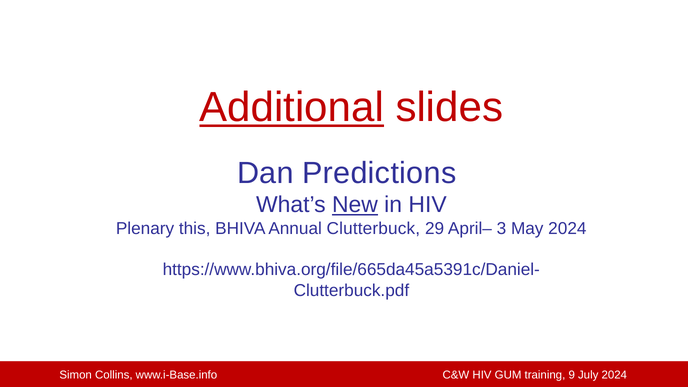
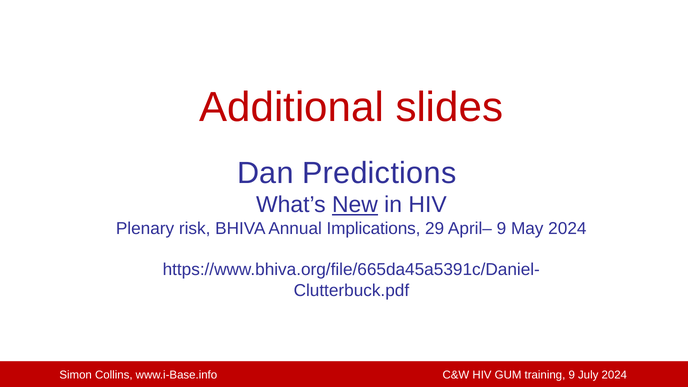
Additional underline: present -> none (292, 108)
this: this -> risk (195, 229)
Clutterbuck: Clutterbuck -> Implications (374, 229)
April– 3: 3 -> 9 (501, 229)
